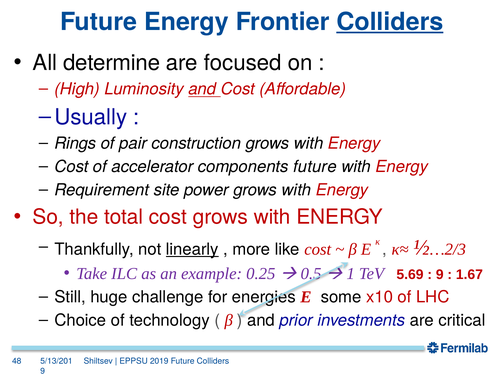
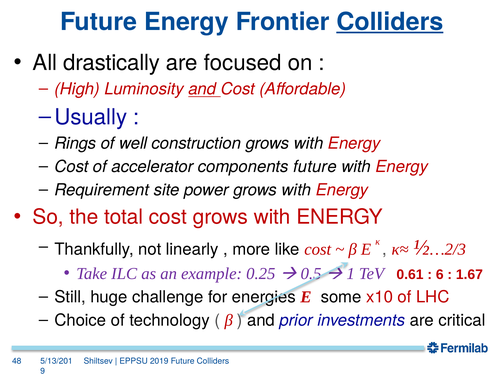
determine: determine -> drastically (112, 63)
pair: pair -> well (133, 143)
linearly underline: present -> none (192, 249)
5.69: 5.69 -> 0.61 (410, 275)
9: 9 -> 6 (440, 275)
